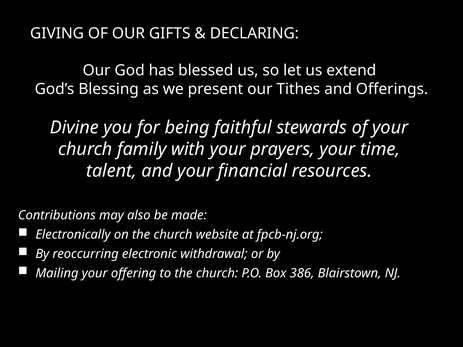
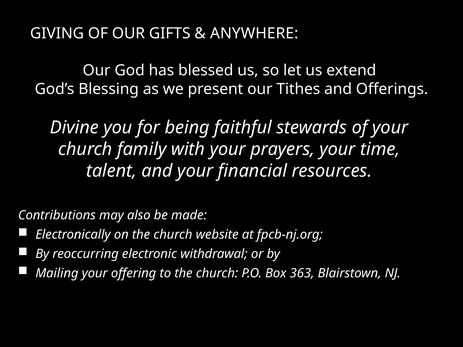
DECLARING: DECLARING -> ANYWHERE (254, 33)
386: 386 -> 363 (302, 273)
